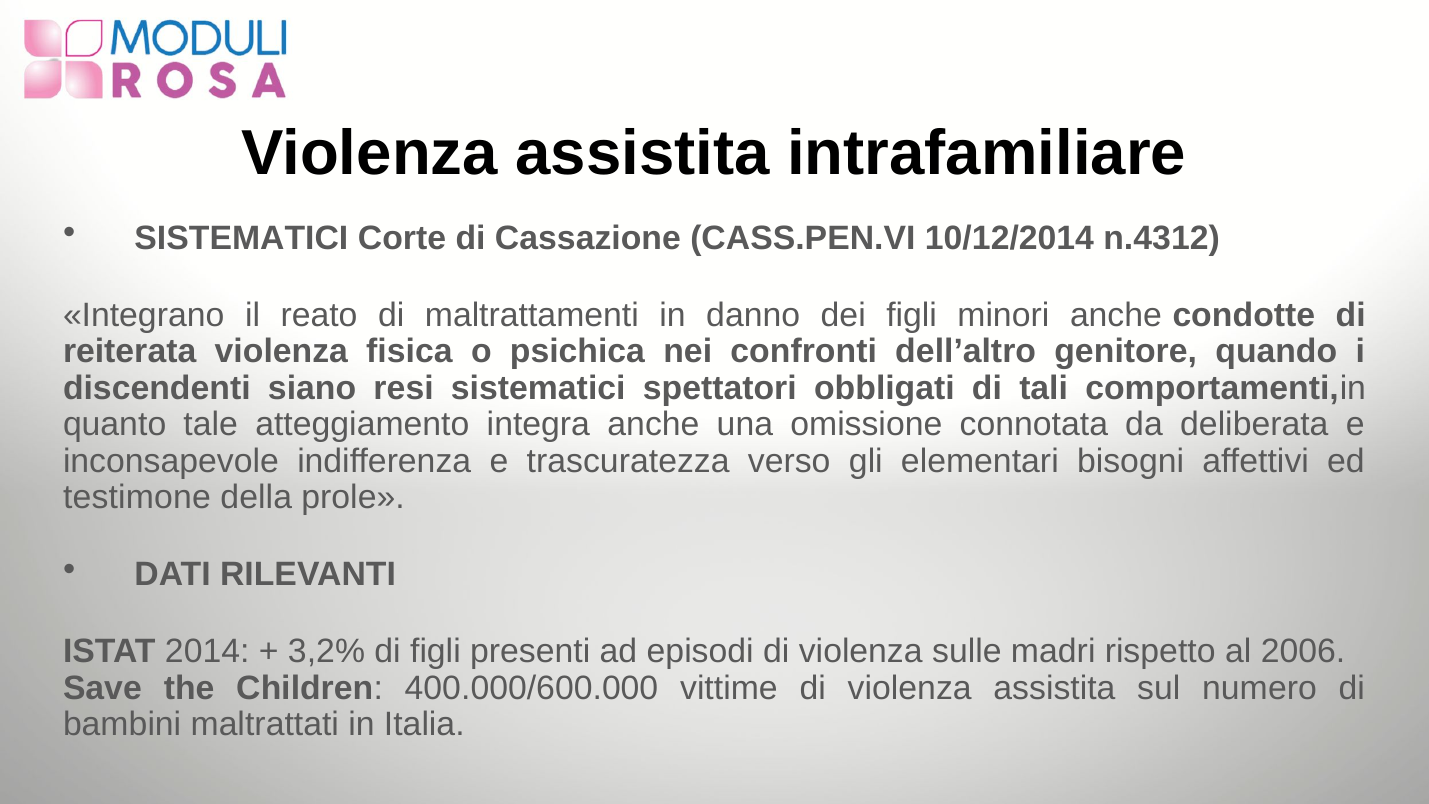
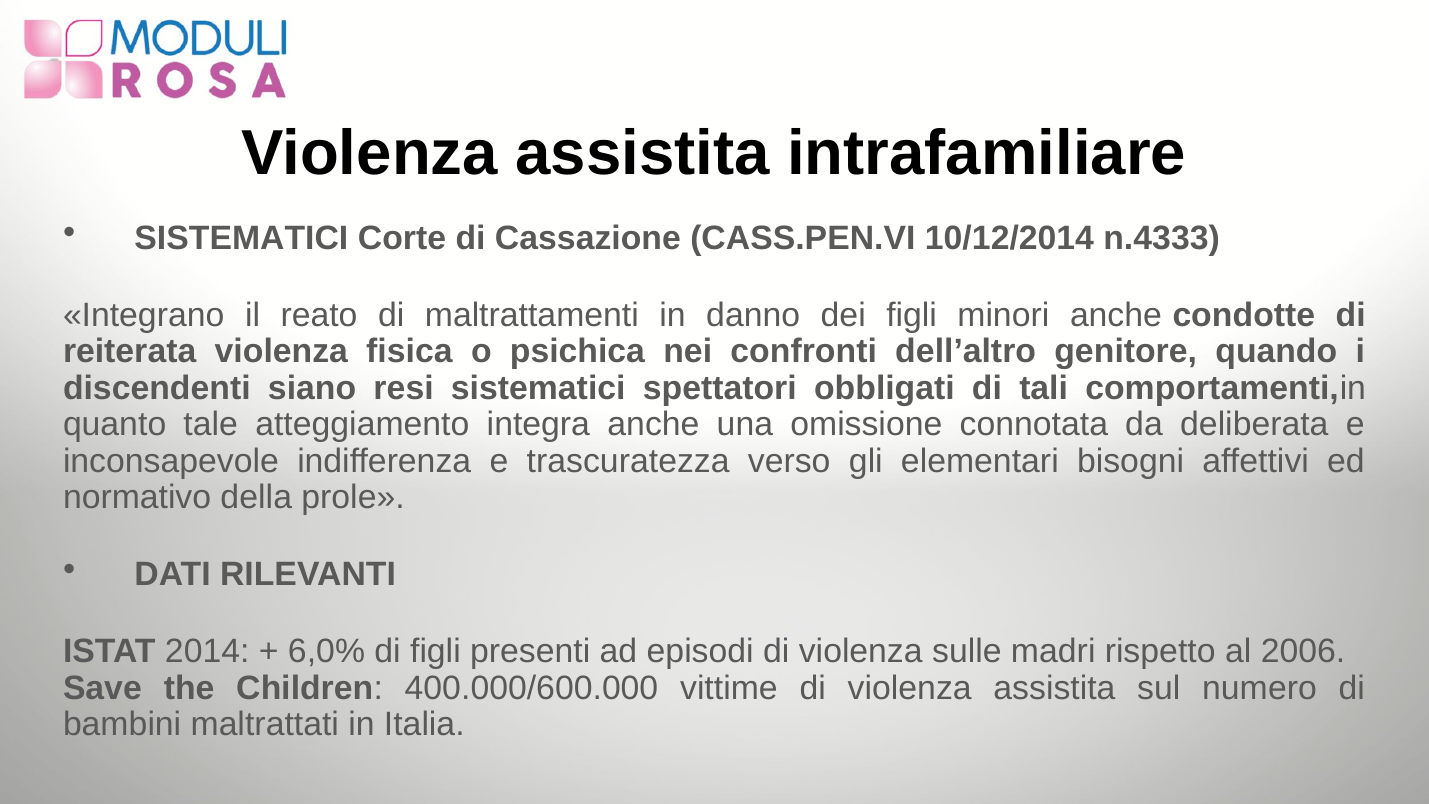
n.4312: n.4312 -> n.4333 (1162, 238)
testimone: testimone -> normativo (137, 498)
3,2%: 3,2% -> 6,0% (327, 651)
